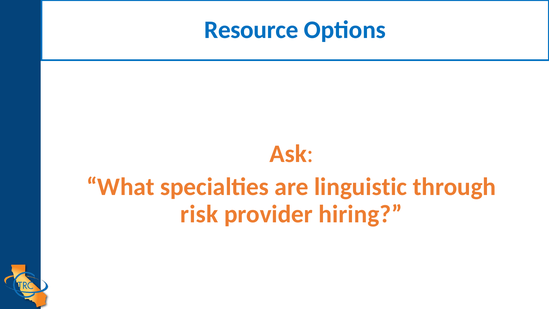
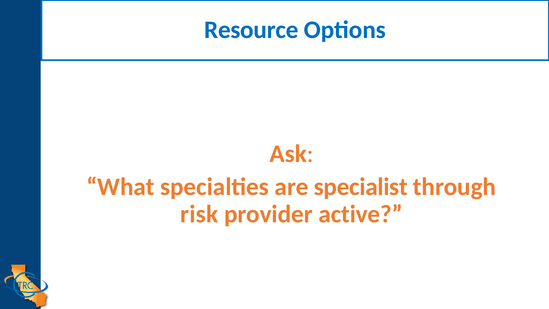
linguistic: linguistic -> specialist (361, 187)
hiring: hiring -> active (361, 214)
